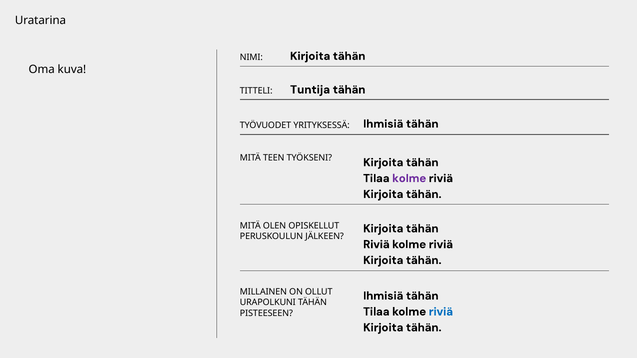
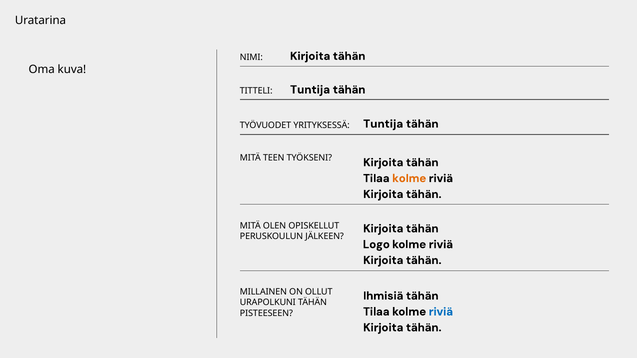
Ihmisiä: Ihmisiä -> Tuntija (383, 124)
kolme colour: purple -> orange (409, 178)
Riviä: Riviä -> Logo (376, 245)
